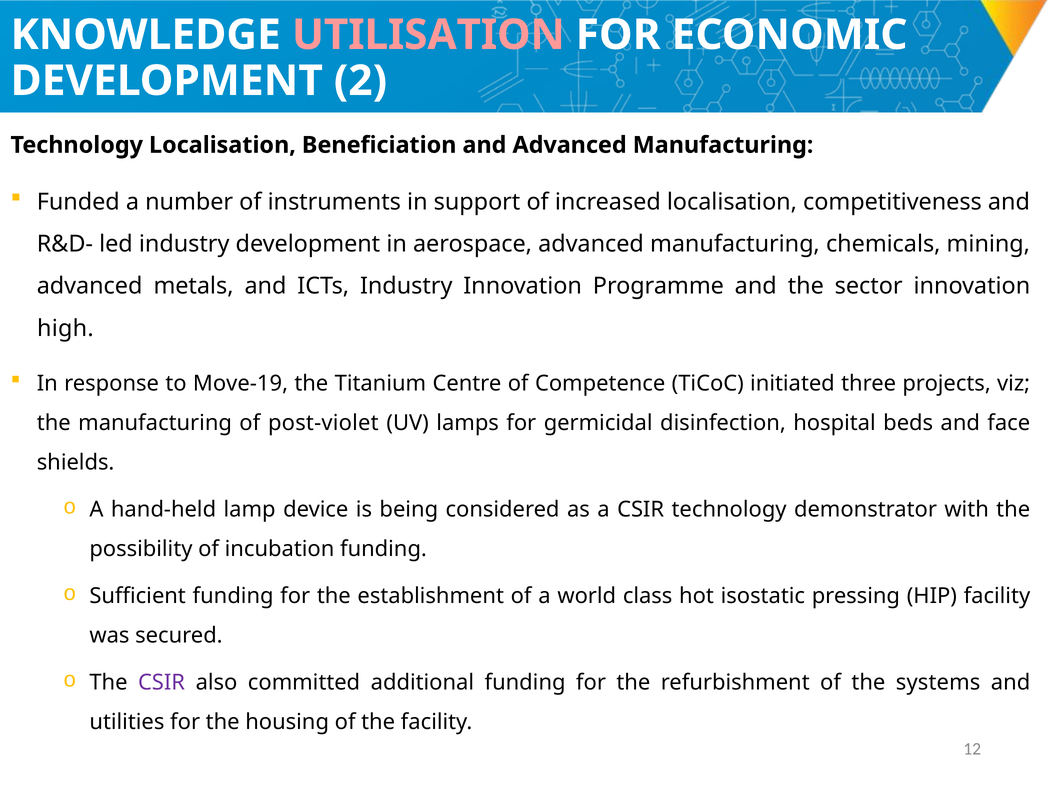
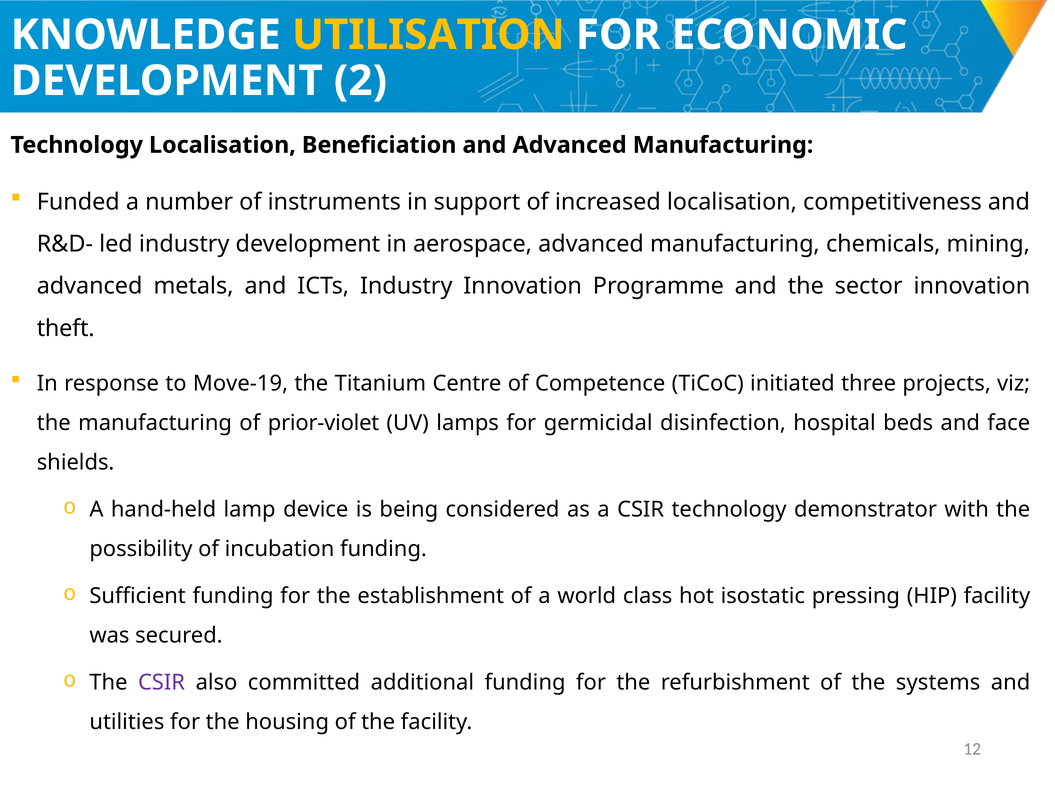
UTILISATION colour: pink -> yellow (428, 35)
high: high -> theft (66, 328)
post-violet: post-violet -> prior-violet (324, 422)
